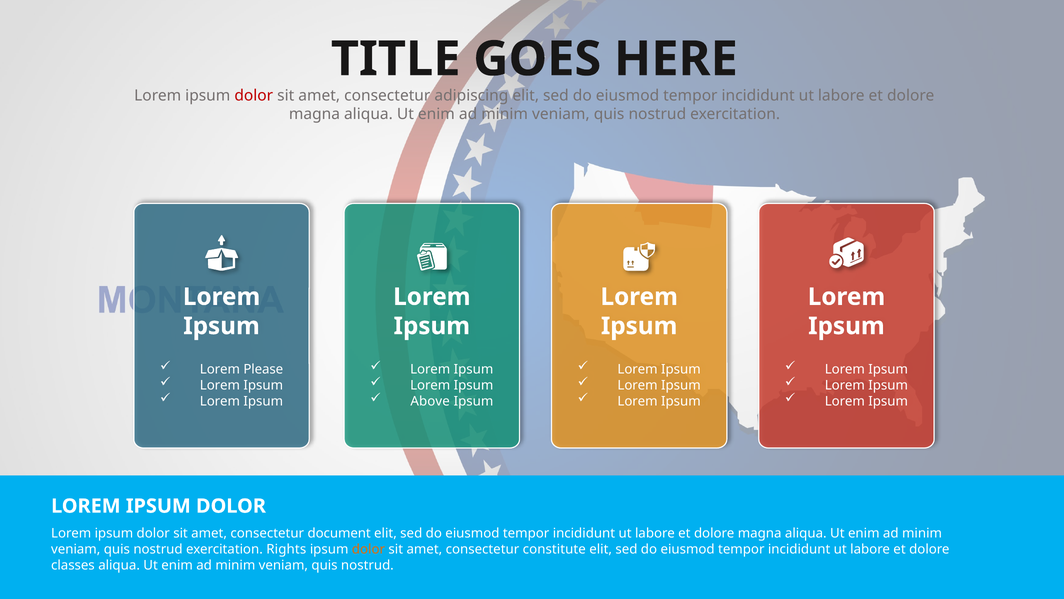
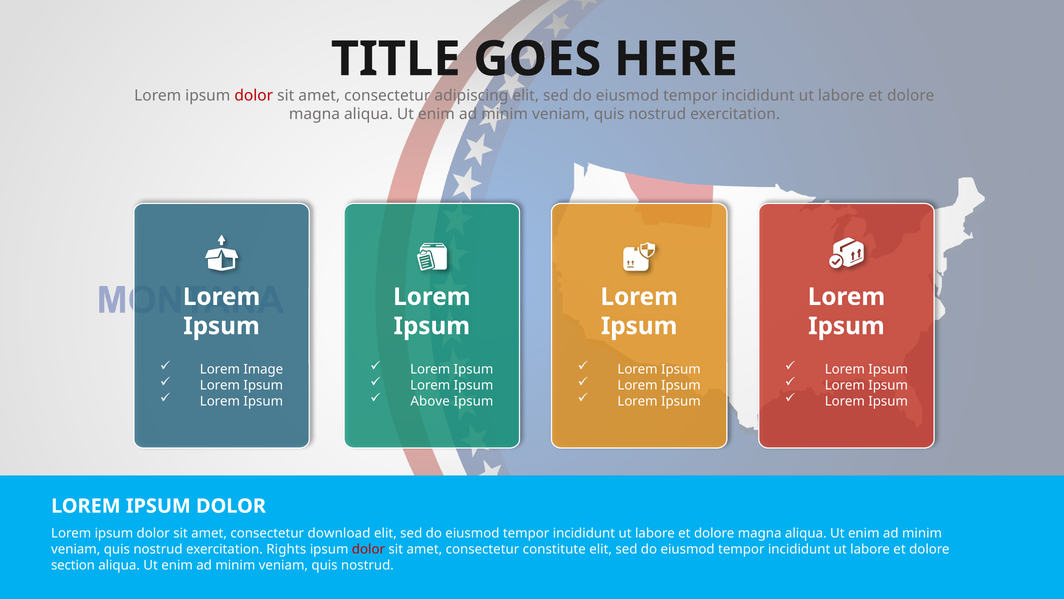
Please: Please -> Image (263, 369)
document: document -> download (339, 533)
dolor colour: orange -> red (368, 549)
classes: classes -> section (73, 565)
